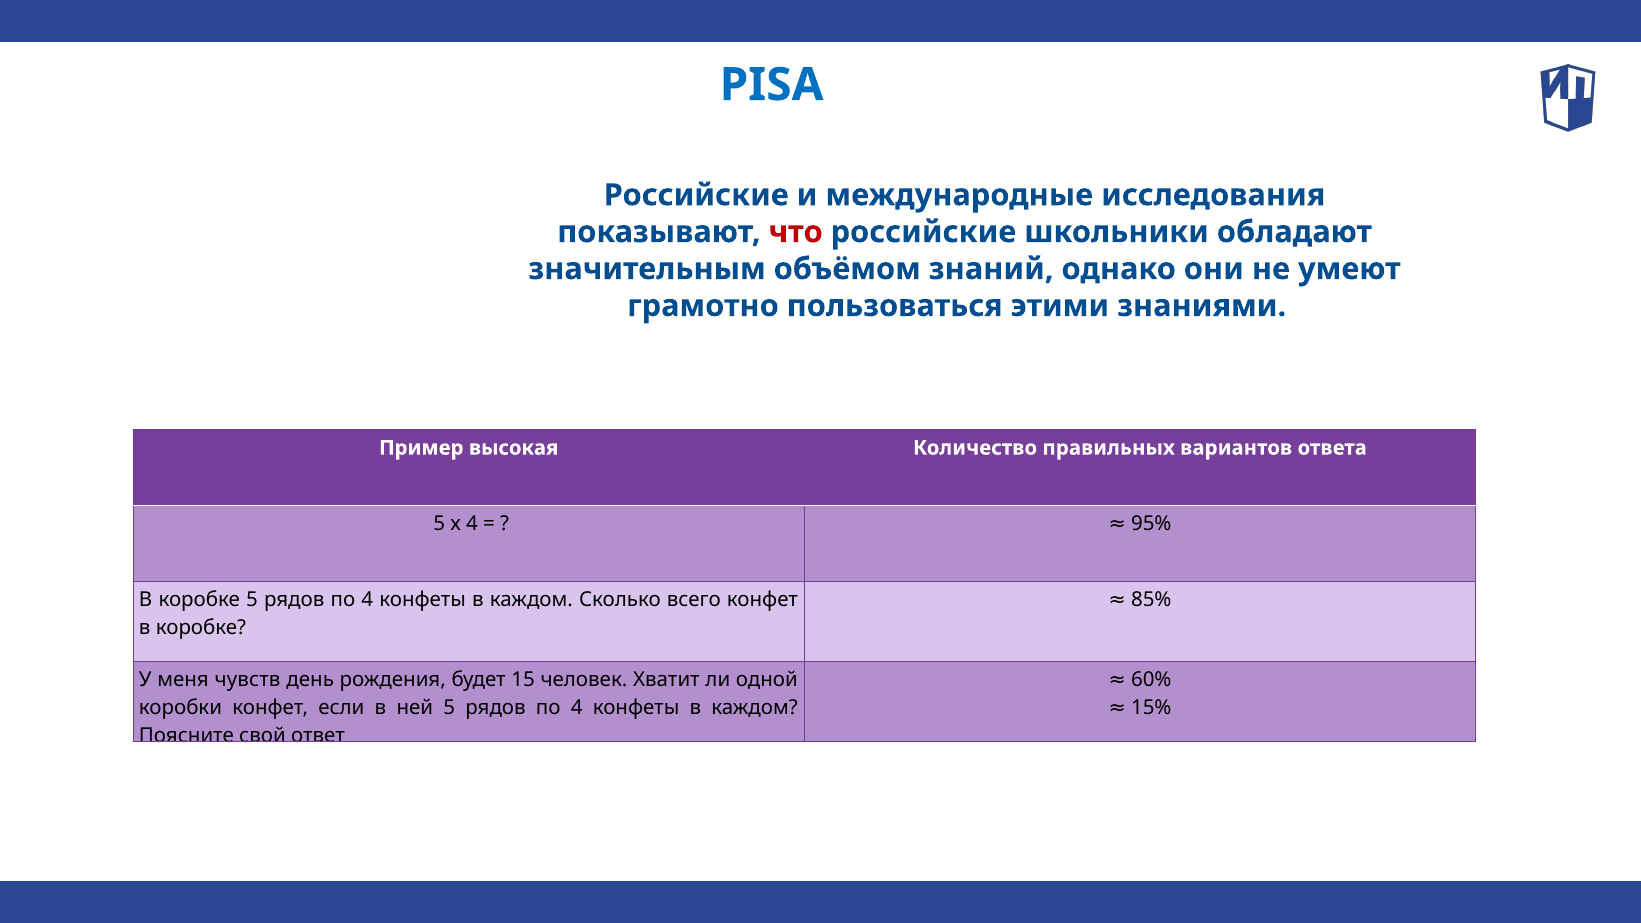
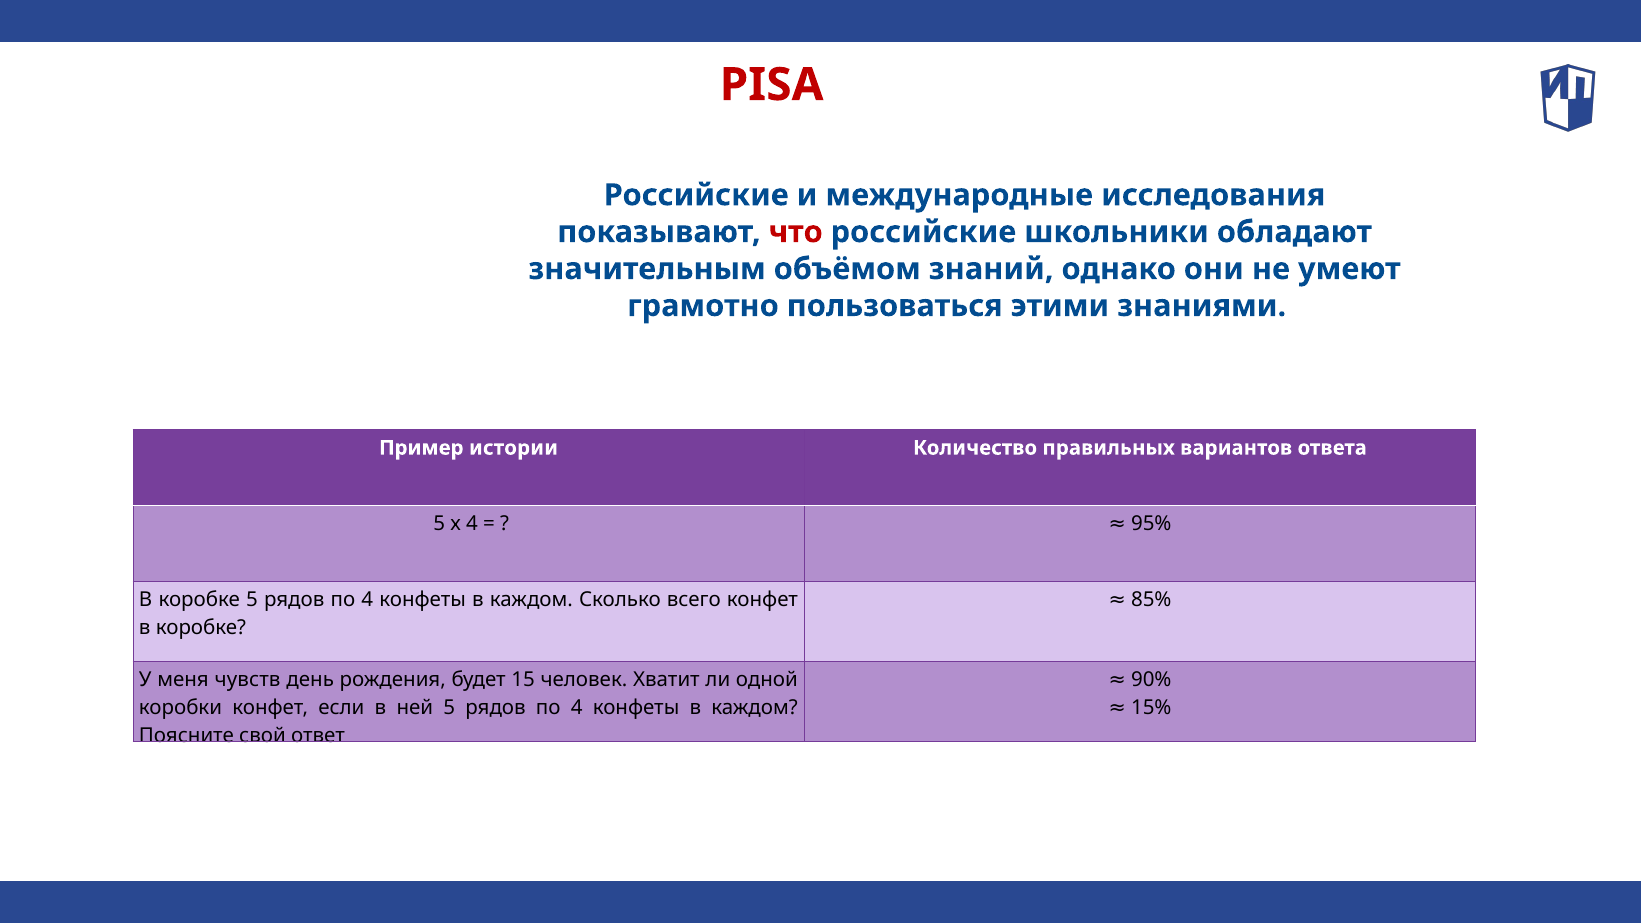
PISA colour: blue -> red (772, 85)
высокая: высокая -> истории (513, 448)
60%: 60% -> 90% (1151, 680)
